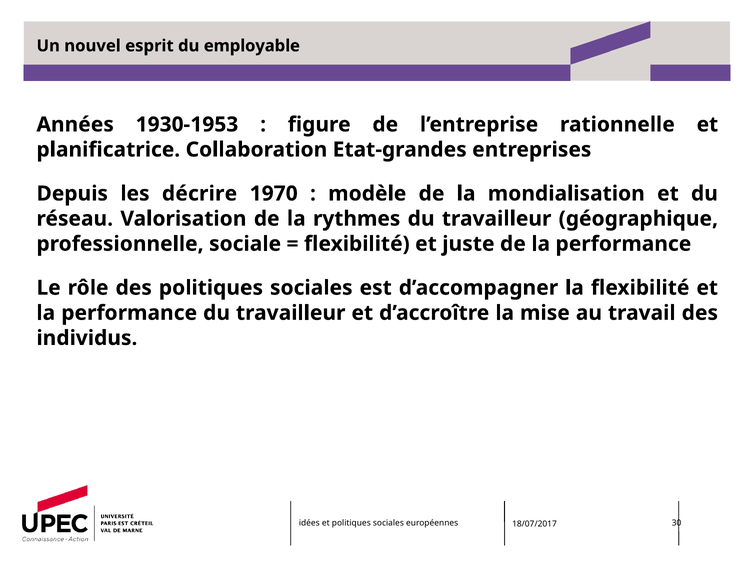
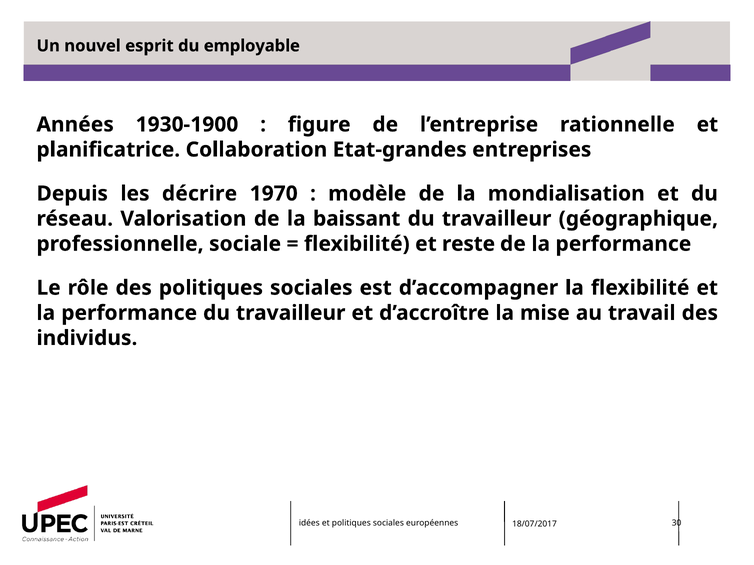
1930-1953: 1930-1953 -> 1930-1900 (187, 125)
rythmes: rythmes -> baissant (357, 219)
juste: juste -> reste (469, 244)
